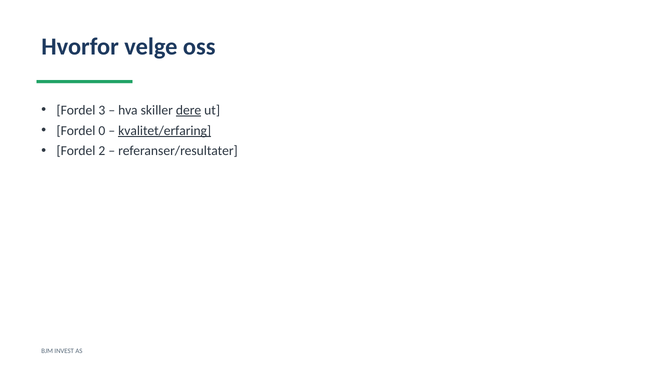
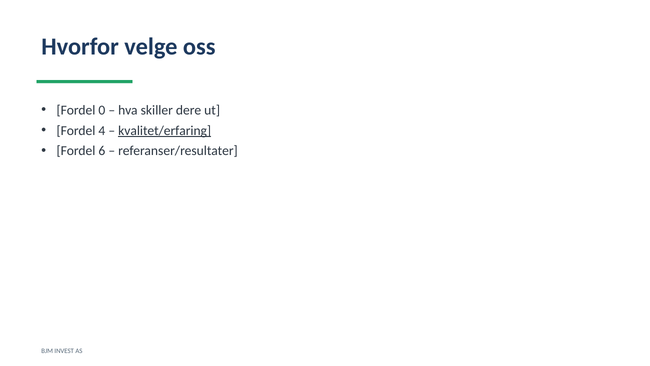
3: 3 -> 0 (102, 110)
dere underline: present -> none (189, 110)
0: 0 -> 4 (102, 130)
2: 2 -> 6 (102, 151)
